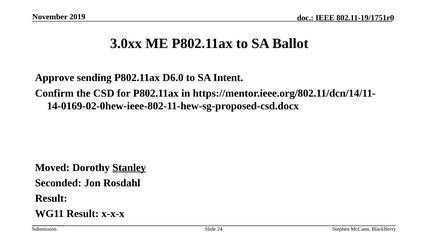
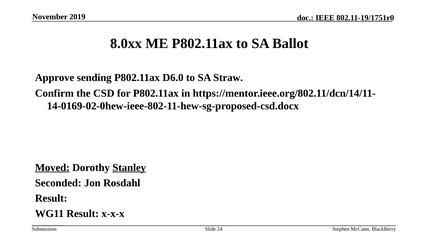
3.0xx: 3.0xx -> 8.0xx (126, 43)
Intent: Intent -> Straw (228, 78)
Moved underline: none -> present (52, 167)
